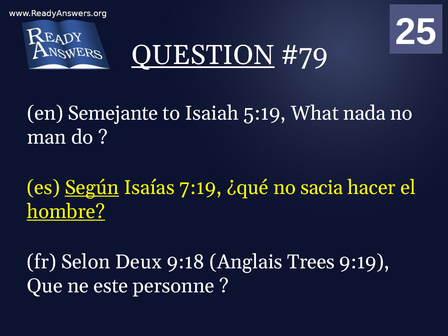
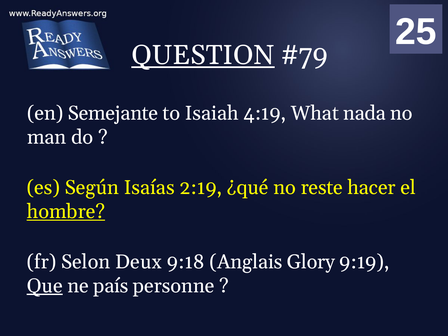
5:19: 5:19 -> 4:19 (265, 113)
Según underline: present -> none (92, 188)
7:19: 7:19 -> 2:19 (201, 188)
sacia: sacia -> reste (322, 188)
Trees: Trees -> Glory (311, 262)
Que underline: none -> present (45, 286)
este: este -> país (111, 286)
